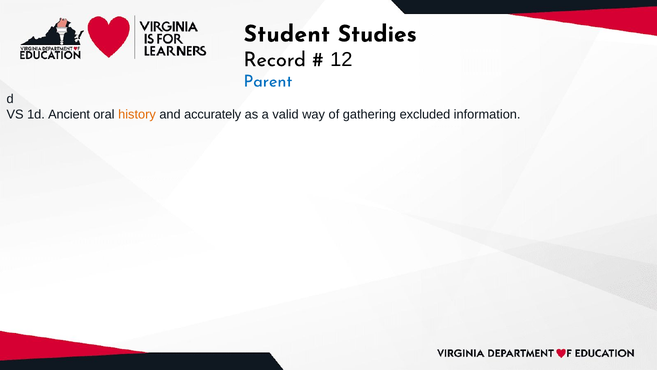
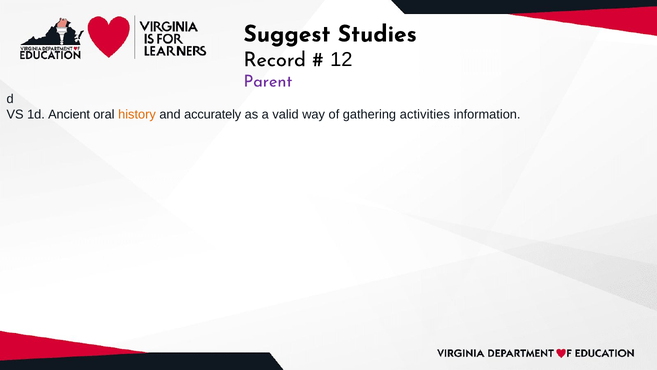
Student: Student -> Suggest (287, 34)
Parent colour: blue -> purple (268, 81)
excluded: excluded -> activities (425, 114)
